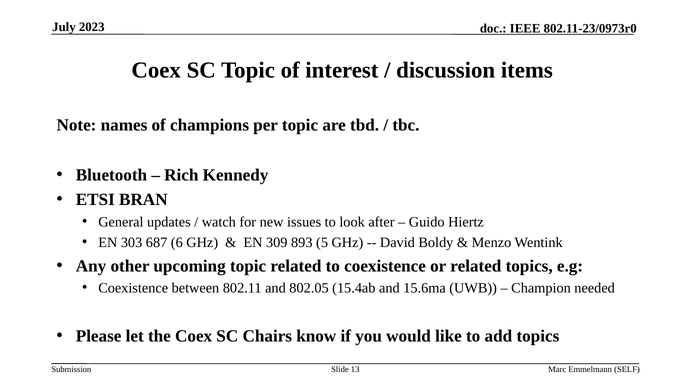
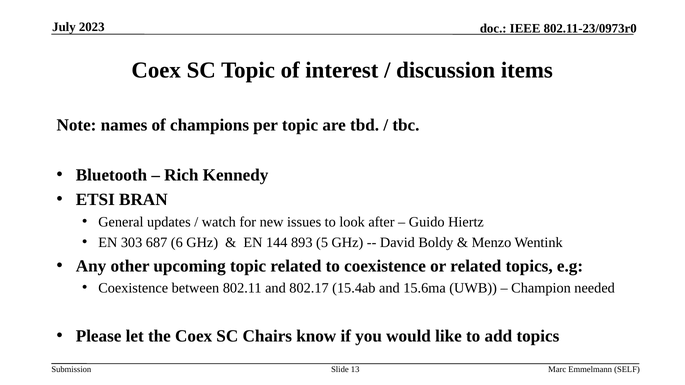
309: 309 -> 144 (277, 243)
802.05: 802.05 -> 802.17 (309, 288)
